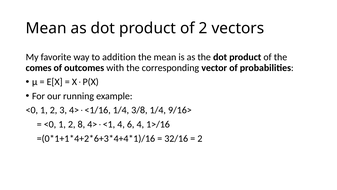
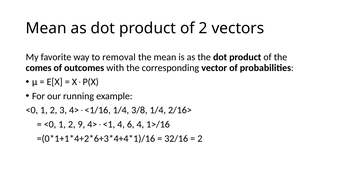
addition: addition -> removal (119, 57)
9/16>: 9/16> -> 2/16> (180, 110)
8: 8 -> 9 (81, 124)
